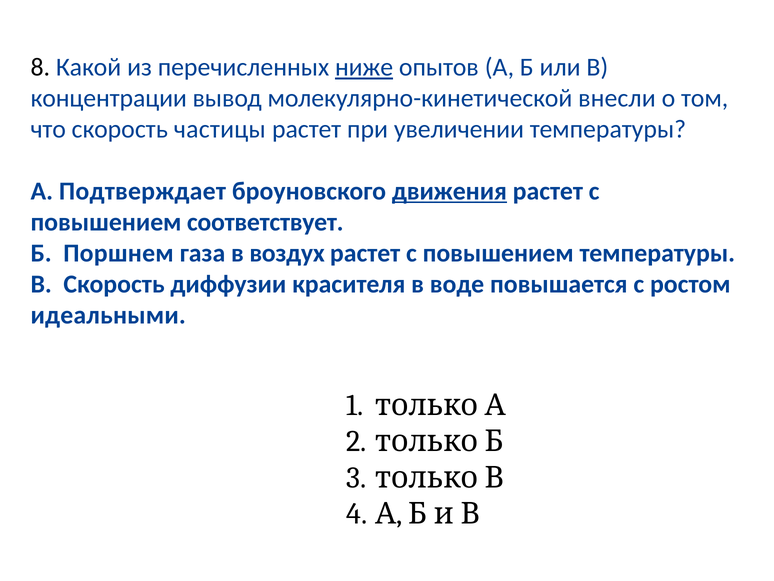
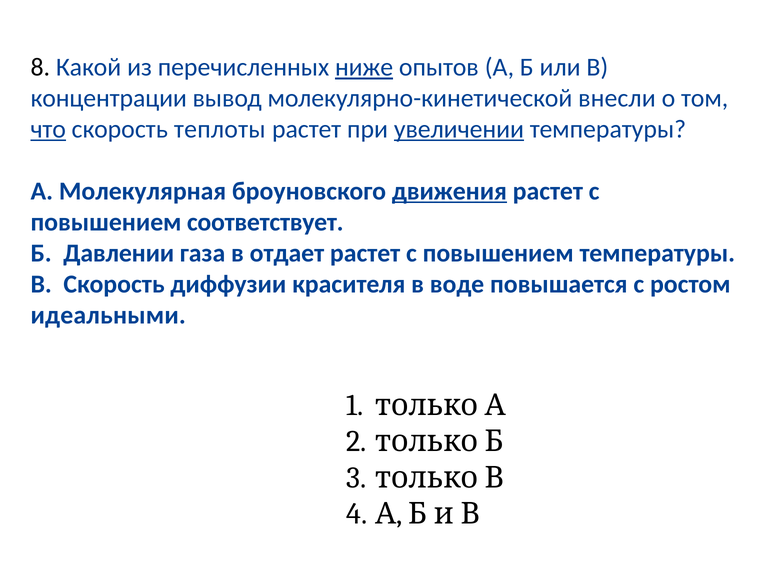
что underline: none -> present (48, 129)
частицы: частицы -> теплоты (220, 129)
увеличении underline: none -> present (459, 129)
Подтверждает: Подтверждает -> Молекулярная (143, 191)
Поршнем: Поршнем -> Давлении (119, 253)
воздух: воздух -> отдает (287, 253)
